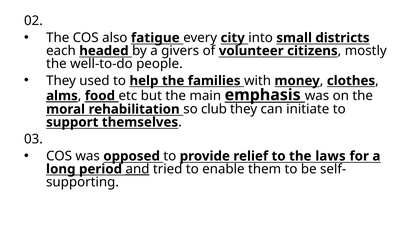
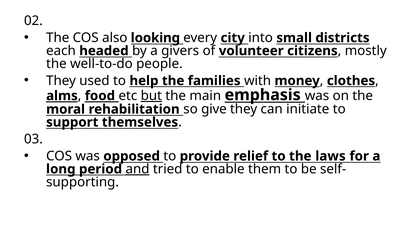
fatigue: fatigue -> looking (155, 38)
but underline: none -> present (151, 96)
club: club -> give (214, 109)
